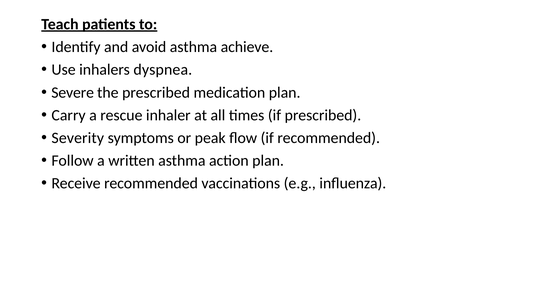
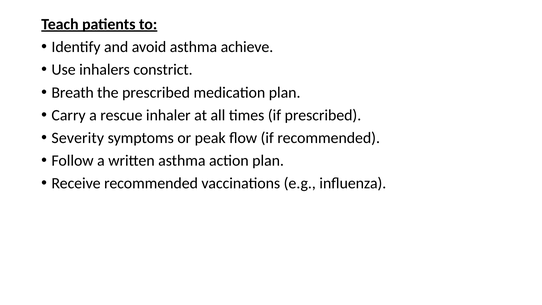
dyspnea: dyspnea -> constrict (163, 70)
Severe: Severe -> Breath (73, 92)
